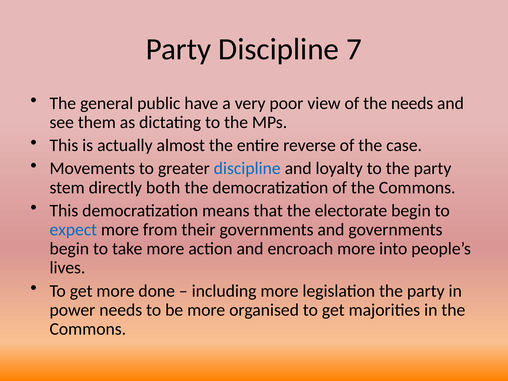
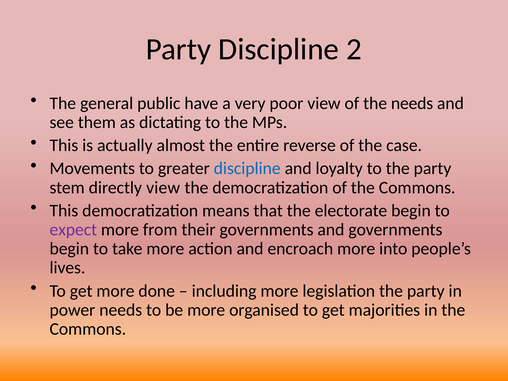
7: 7 -> 2 (354, 49)
directly both: both -> view (163, 188)
expect colour: blue -> purple (73, 230)
